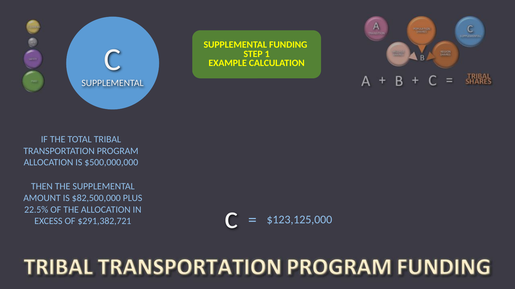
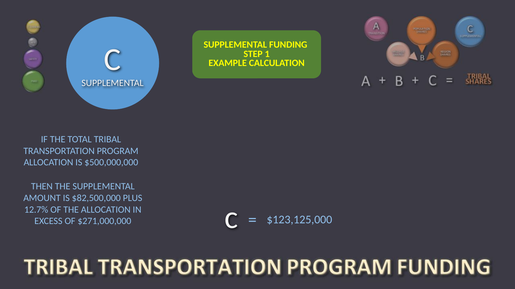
22.5%: 22.5% -> 12.7% (36, 210)
$291,382,721: $291,382,721 -> $271,000,000 (104, 222)
